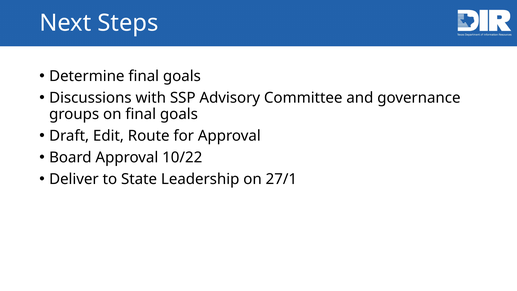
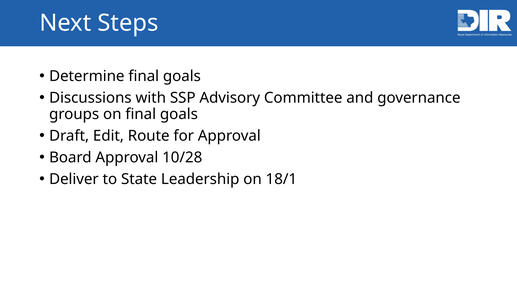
10/22: 10/22 -> 10/28 (182, 157)
27/1: 27/1 -> 18/1 (281, 179)
